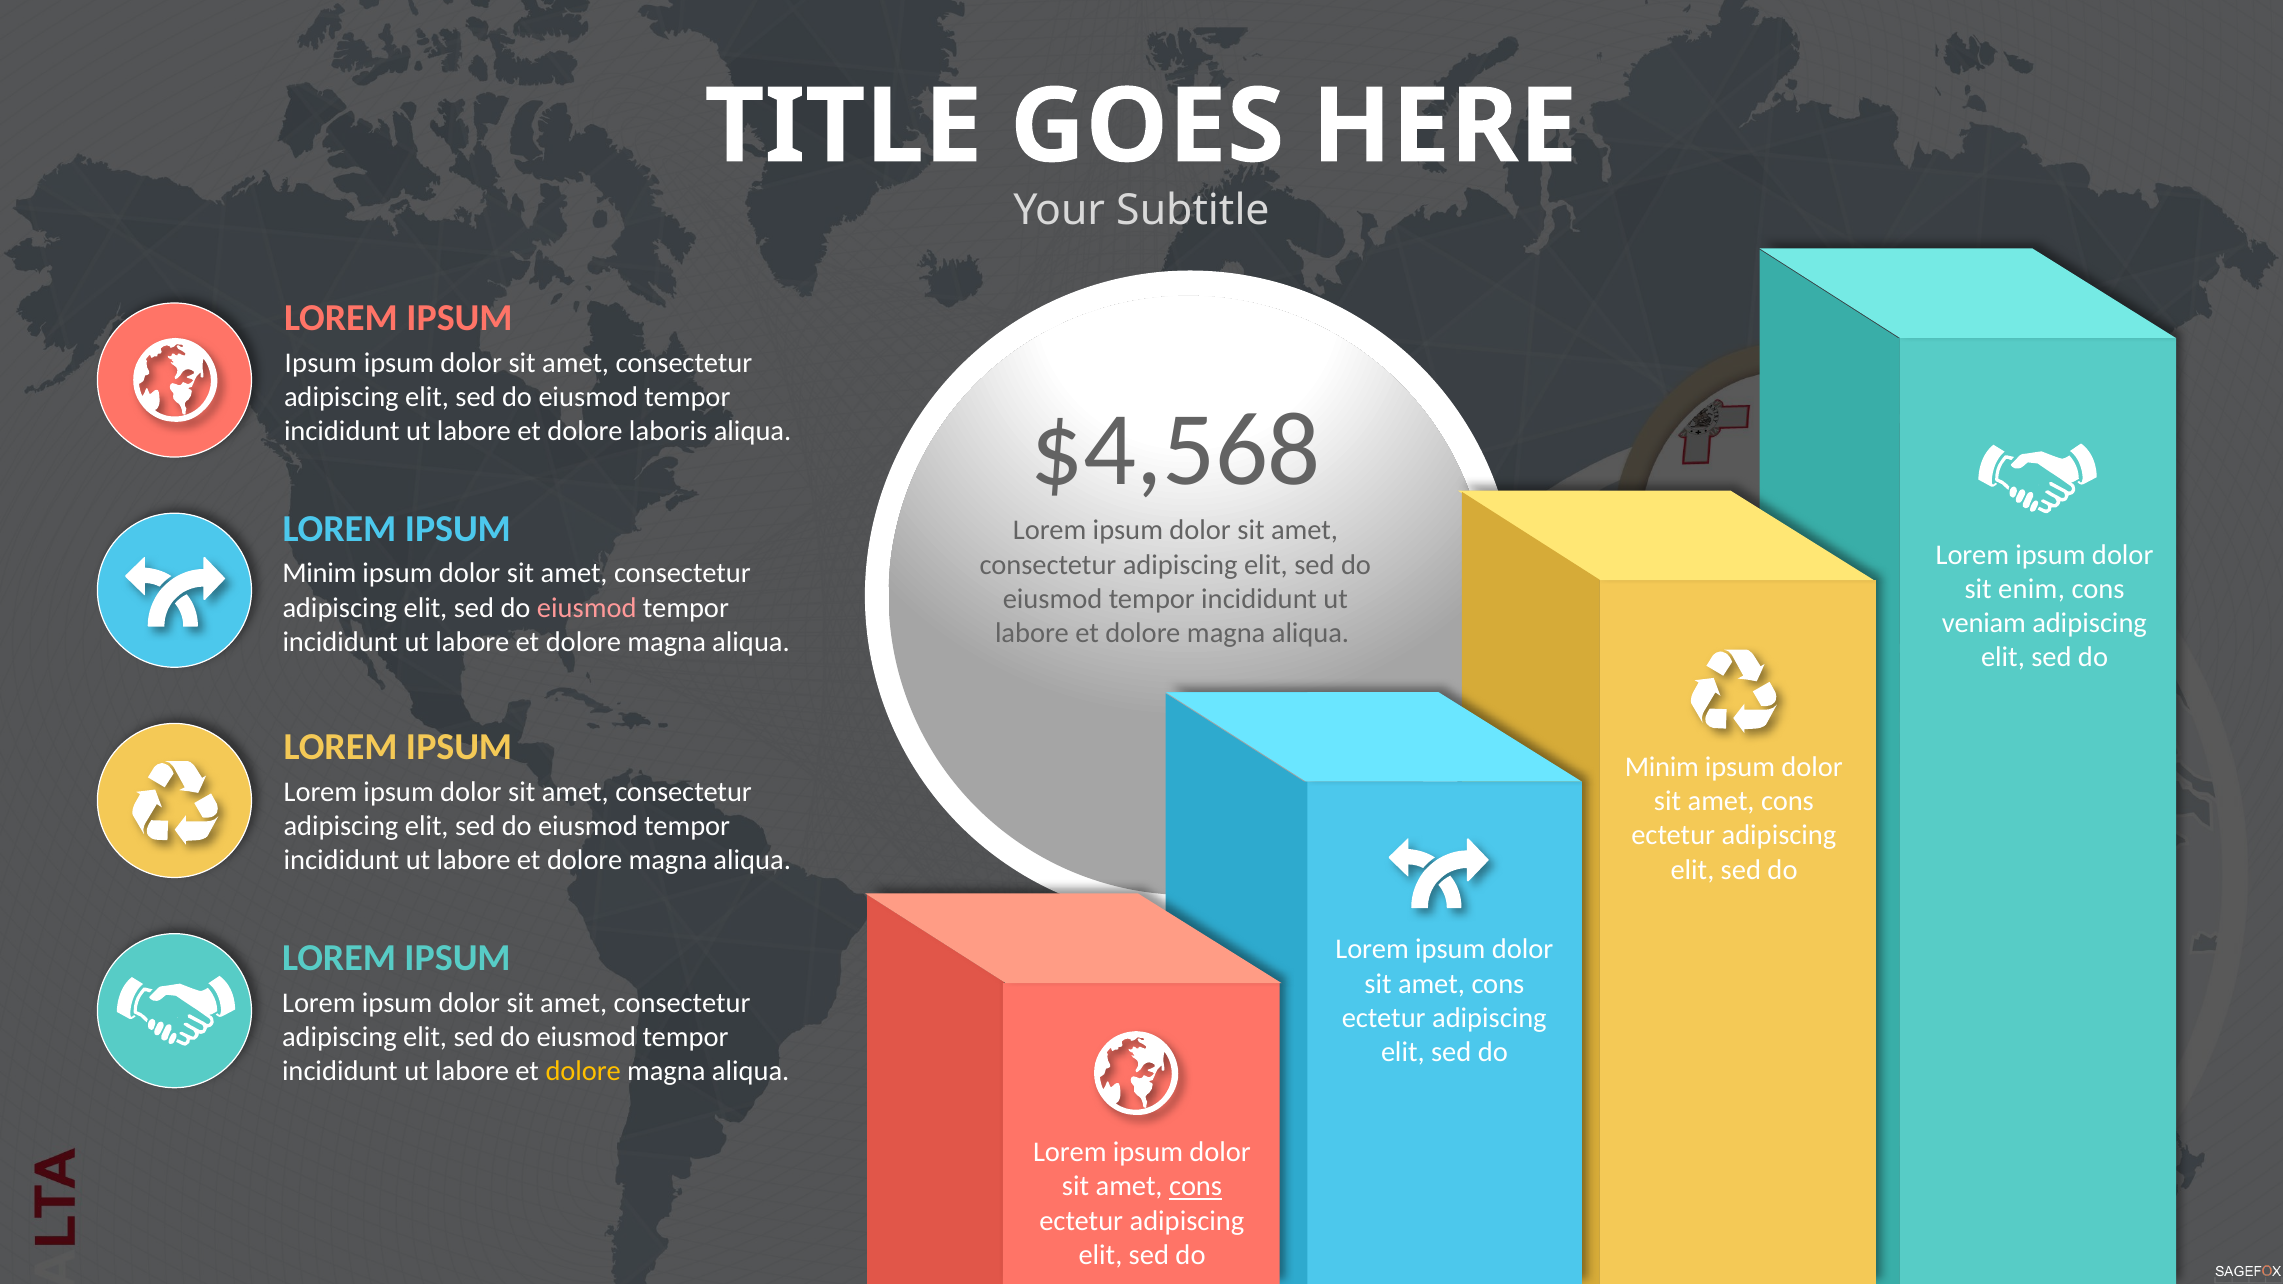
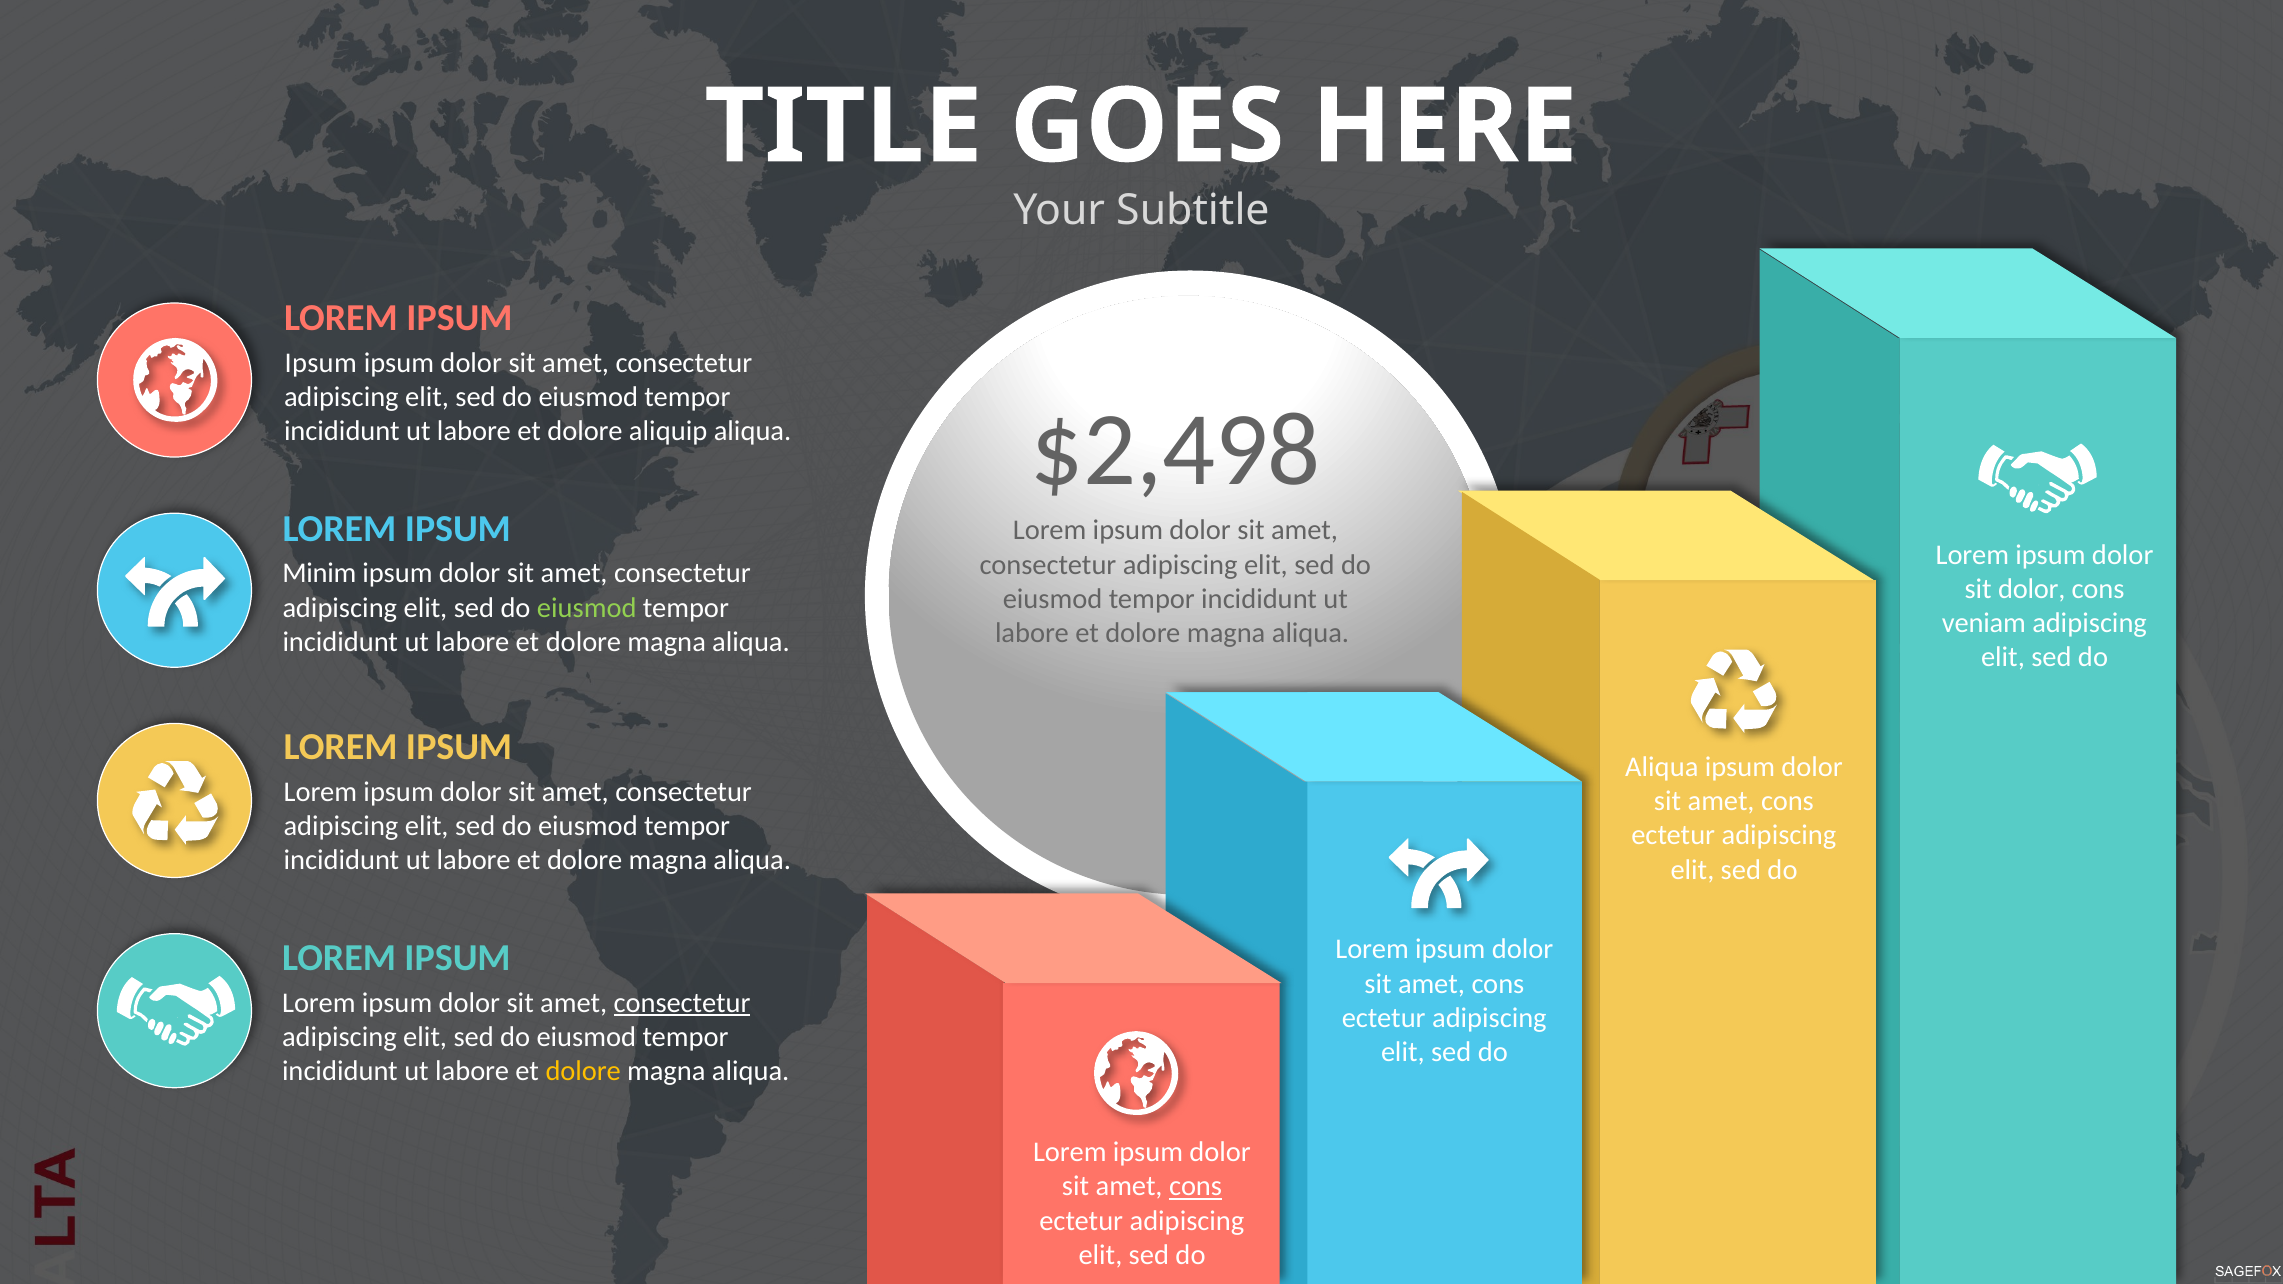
laboris: laboris -> aliquip (668, 432)
$4,568: $4,568 -> $2,498 (1176, 450)
sit enim: enim -> dolor (2032, 589)
eiusmod colour: pink -> light green (587, 608)
Minim: Minim -> Aliqua (1662, 767)
consectetur underline: none -> present (682, 1003)
